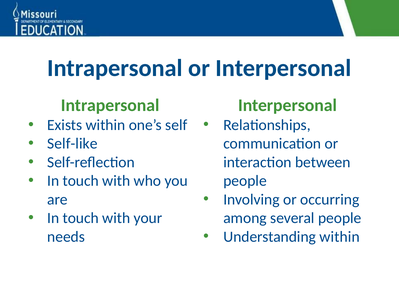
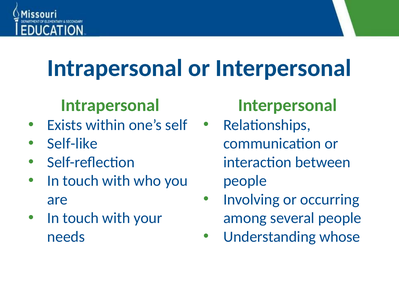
Understanding within: within -> whose (340, 237)
